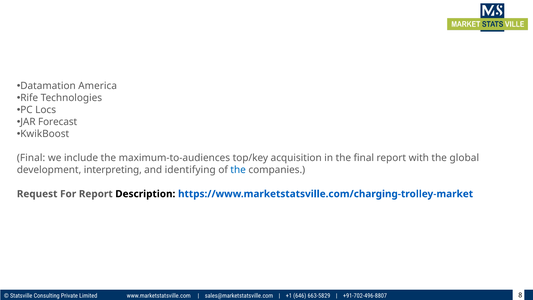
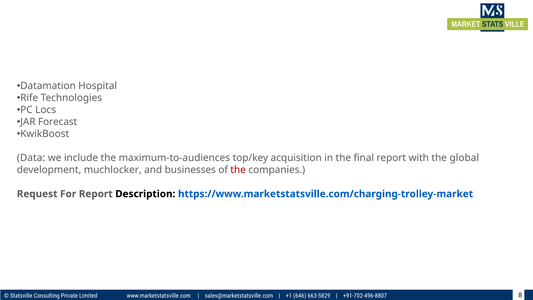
America: America -> Hospital (98, 86)
Final: Final -> Data (31, 158)
interpreting: interpreting -> muchlocker (113, 170)
identifying: identifying -> businesses (190, 170)
the colour: blue -> red (238, 170)
